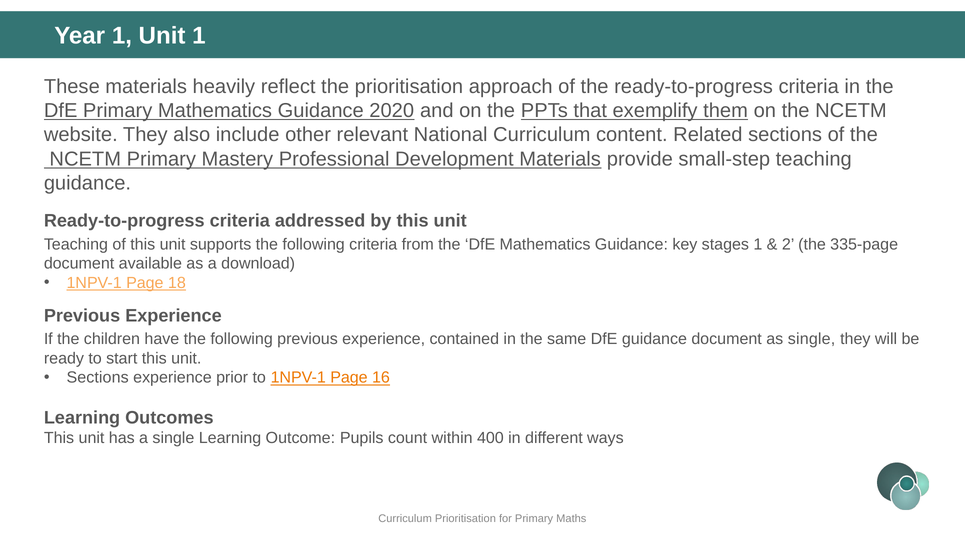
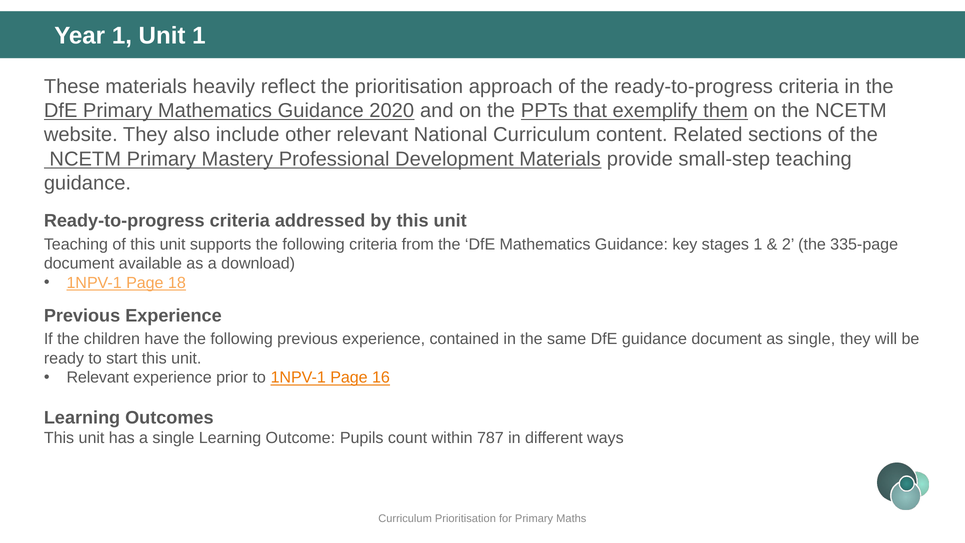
Sections: Sections -> Relevant (98, 378)
400: 400 -> 787 (490, 438)
